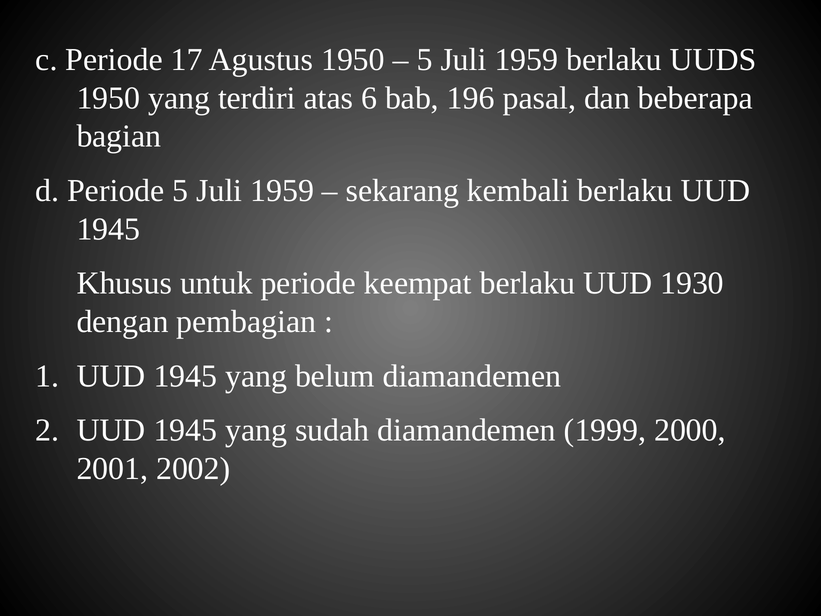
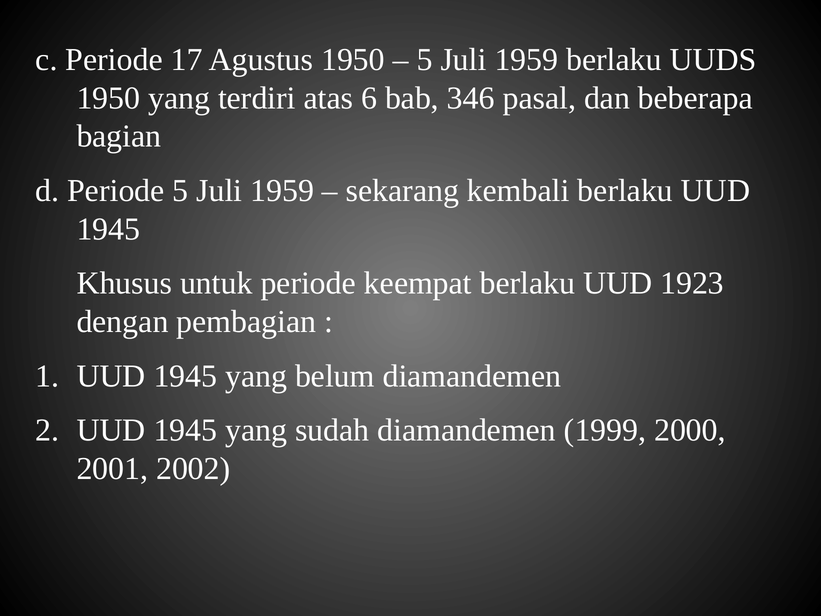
196: 196 -> 346 (471, 98)
1930: 1930 -> 1923 (692, 283)
